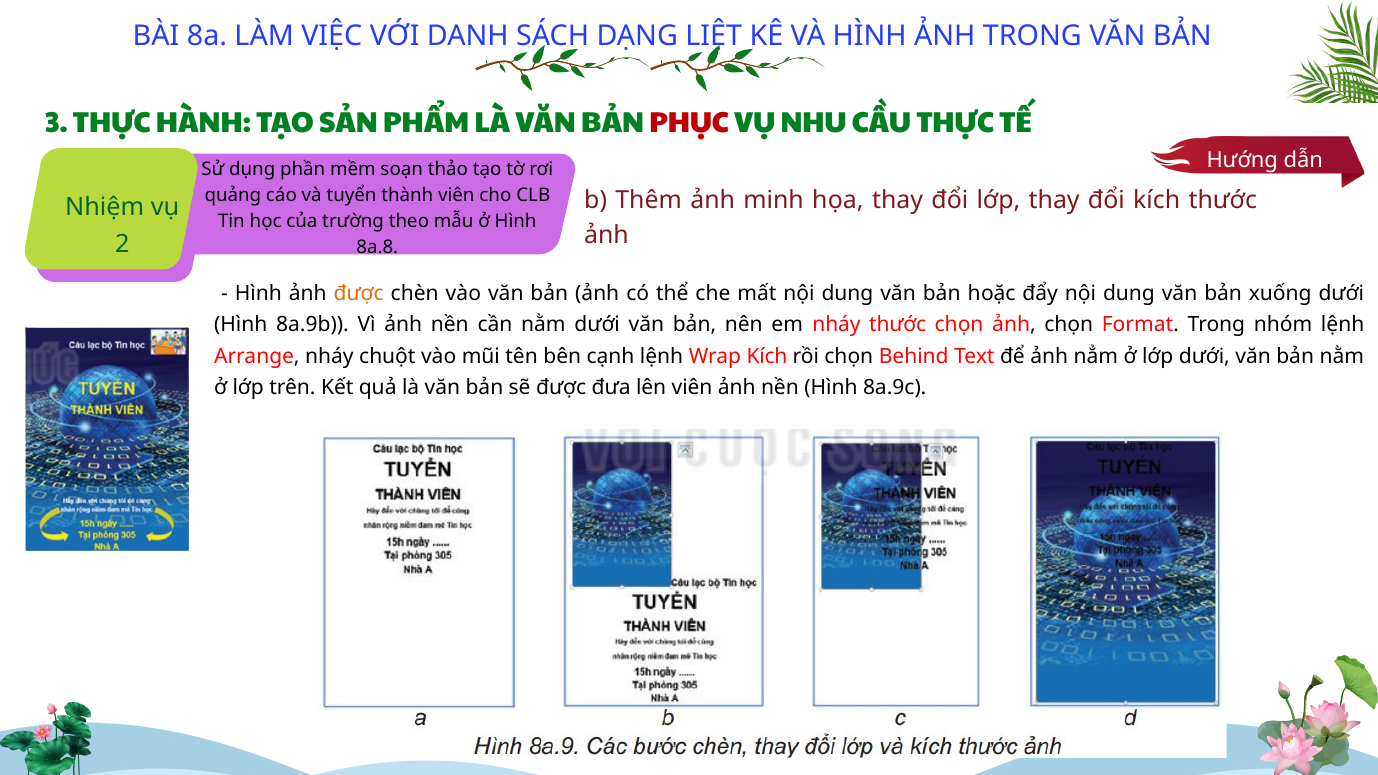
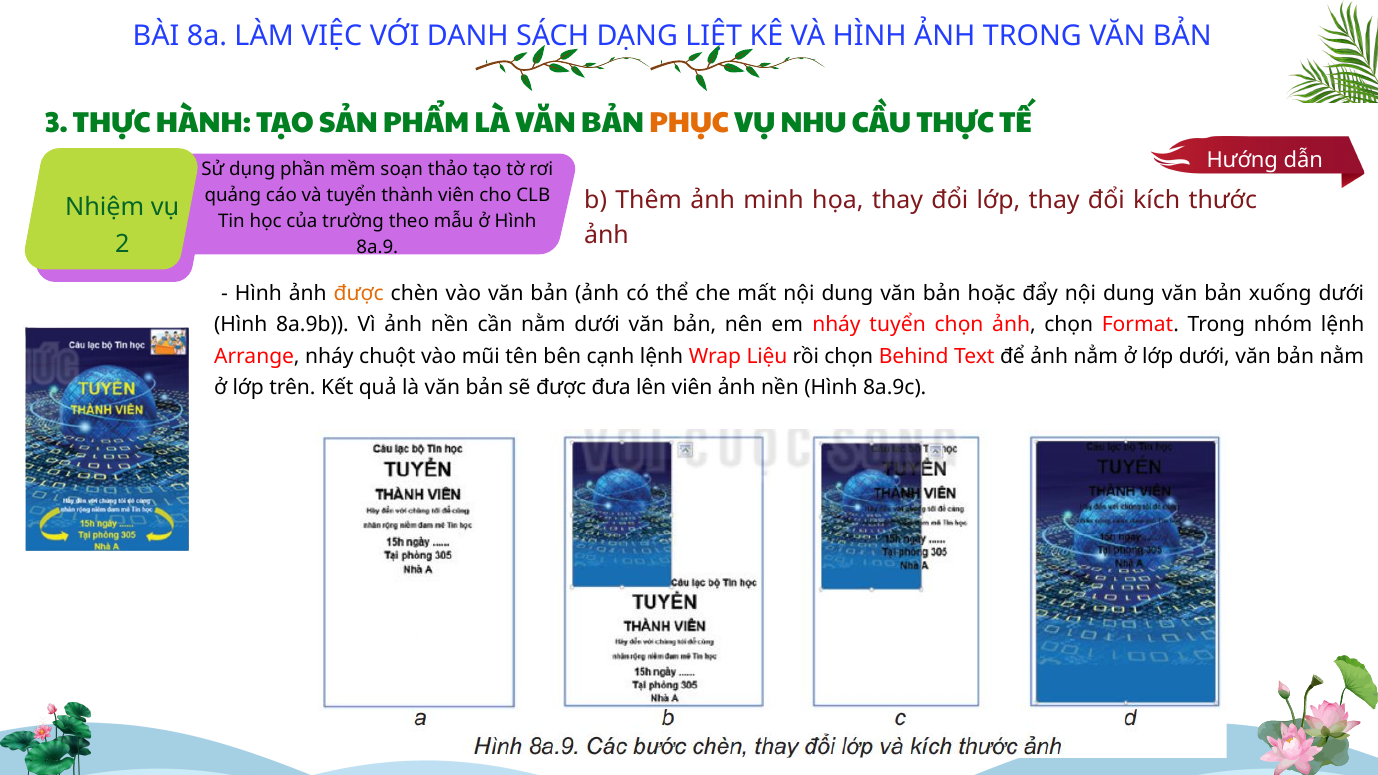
PHỤC colour: red -> orange (689, 123)
8a.8: 8a.8 -> 8a.9 (377, 248)
nháy thước: thước -> tuyển (898, 325)
Wrap Kích: Kích -> Liệu (767, 356)
